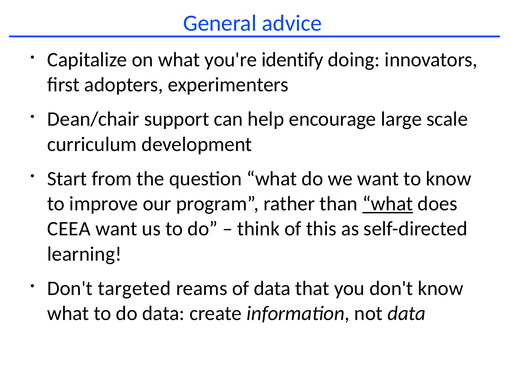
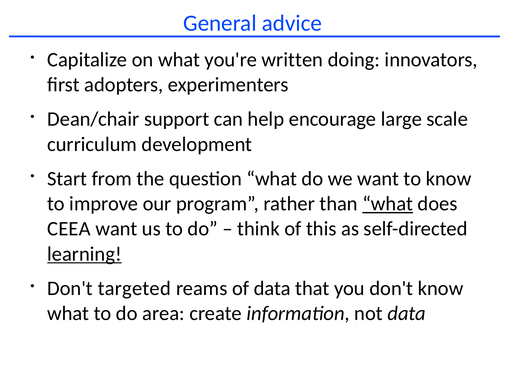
identify: identify -> written (292, 60)
learning underline: none -> present (84, 254)
do data: data -> area (163, 313)
